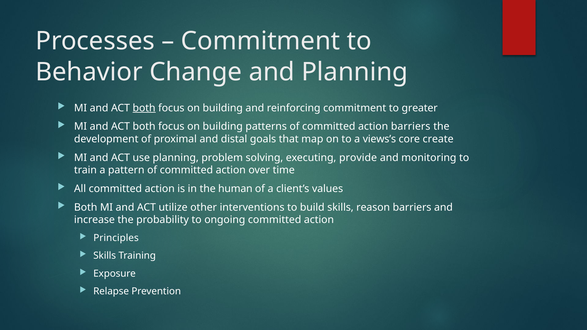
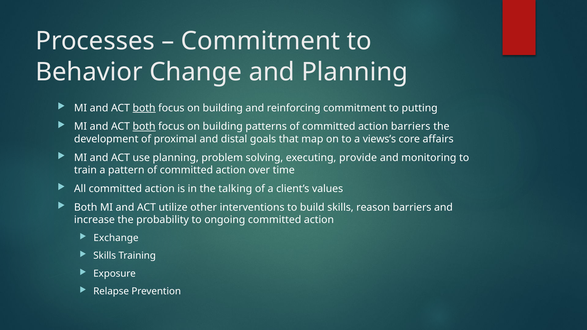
greater: greater -> putting (420, 108)
both underline: none -> present (144, 127)
create: create -> affairs (438, 139)
human: human -> talking (235, 189)
Principles: Principles -> Exchange (116, 238)
